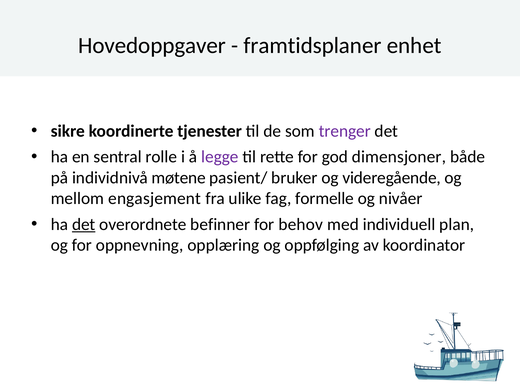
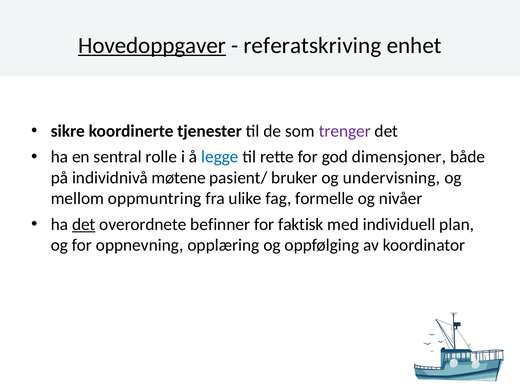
Hovedoppgaver underline: none -> present (152, 45)
framtidsplaner: framtidsplaner -> referatskriving (312, 45)
legge colour: purple -> blue (220, 157)
videregående: videregående -> undervisning (392, 178)
engasjement: engasjement -> oppmuntring (155, 199)
behov: behov -> faktisk (301, 224)
